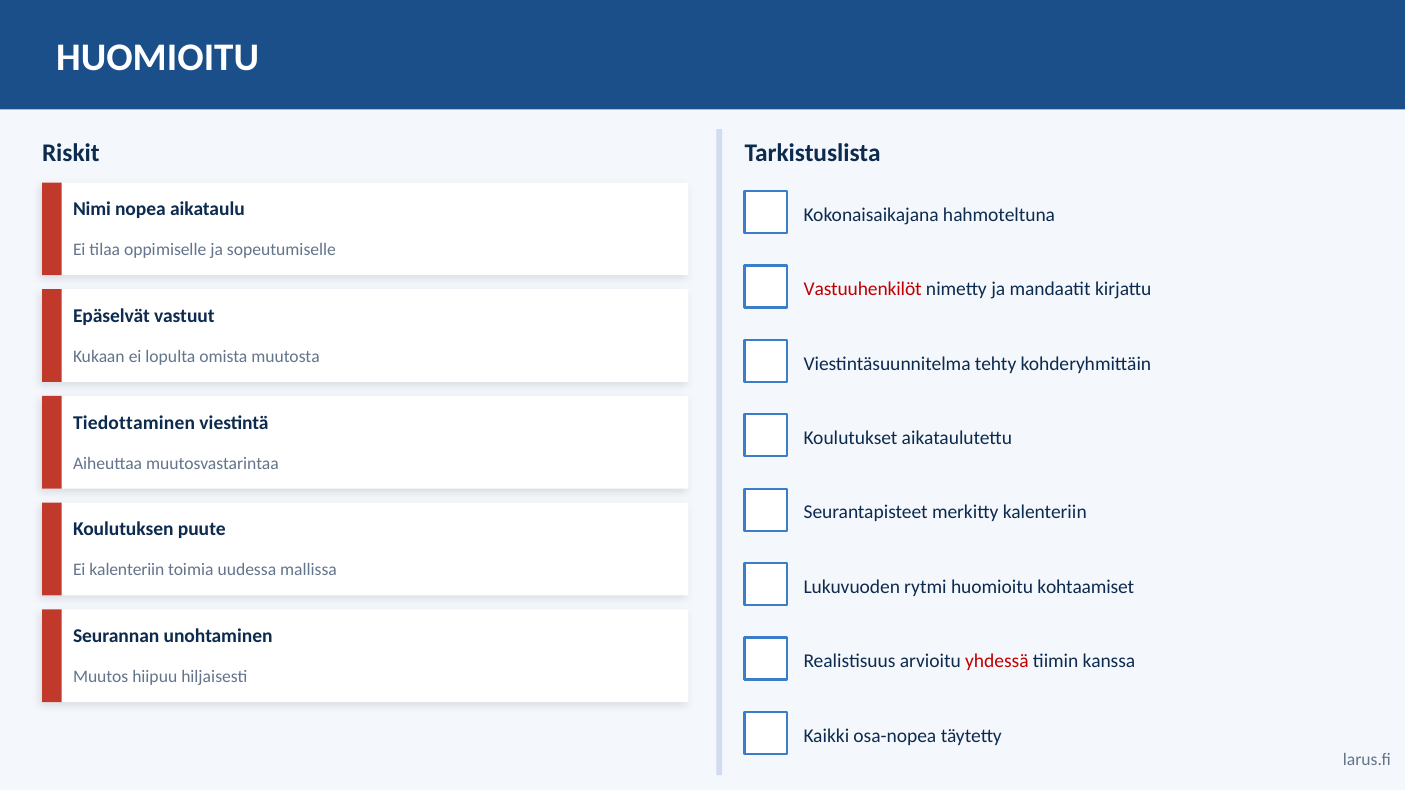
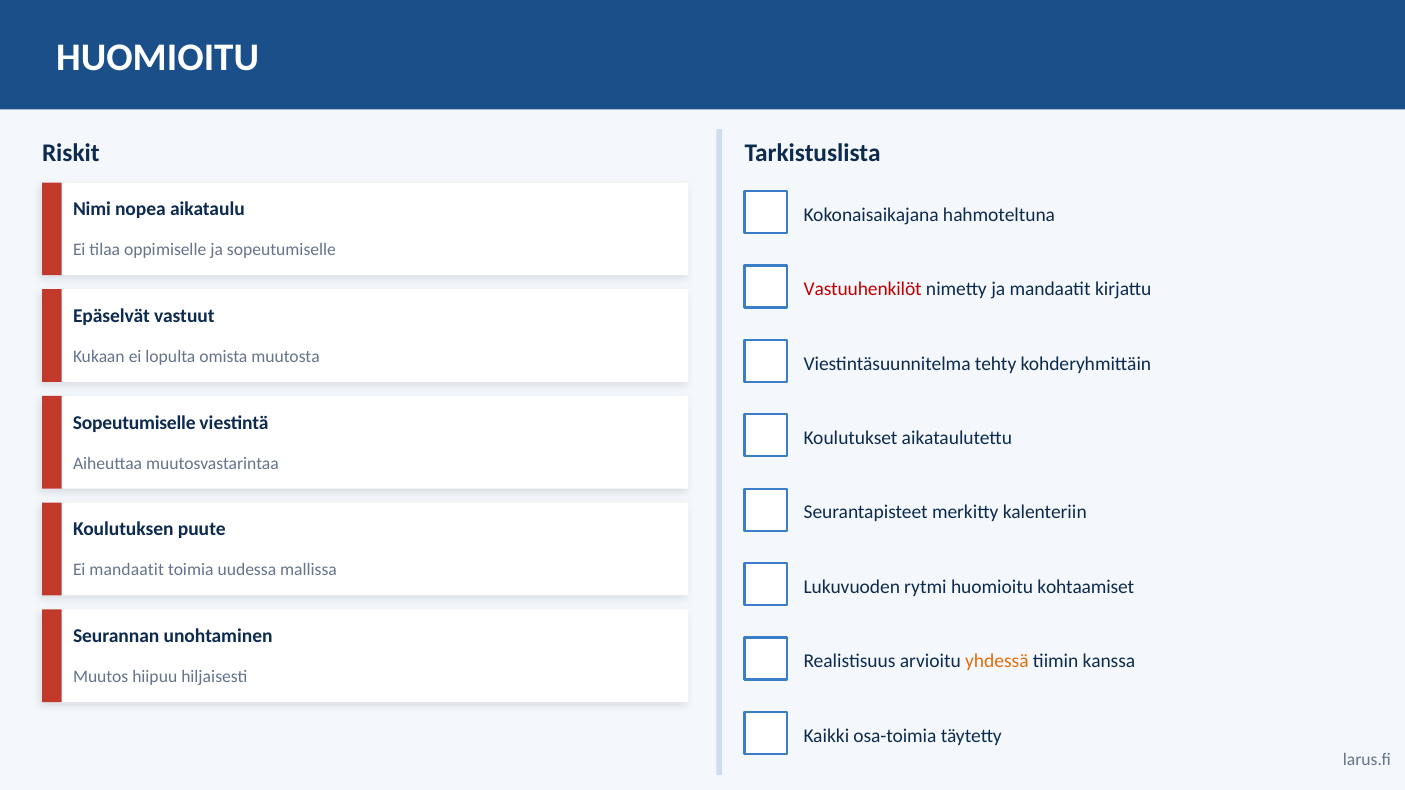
Tiedottaminen: Tiedottaminen -> Sopeutumiselle (134, 423)
Ei kalenteriin: kalenteriin -> mandaatit (127, 570)
yhdessä colour: red -> orange (997, 662)
osa-nopea: osa-nopea -> osa-toimia (895, 736)
